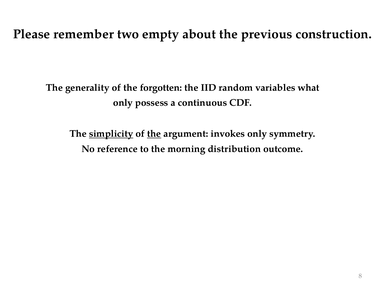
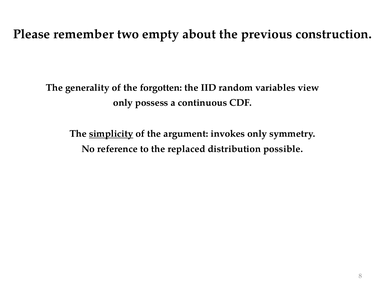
what: what -> view (308, 88)
the underline: present -> none (154, 134)
morning: morning -> replaced (186, 149)
outcome: outcome -> possible (283, 149)
